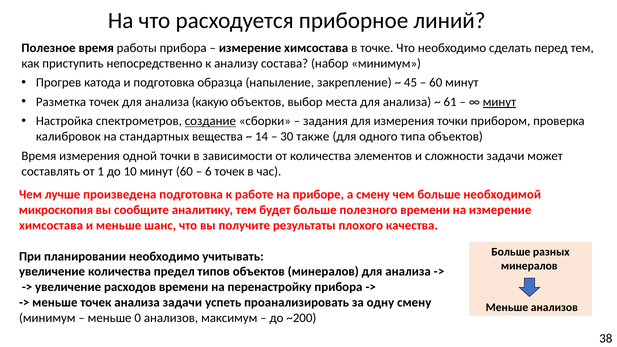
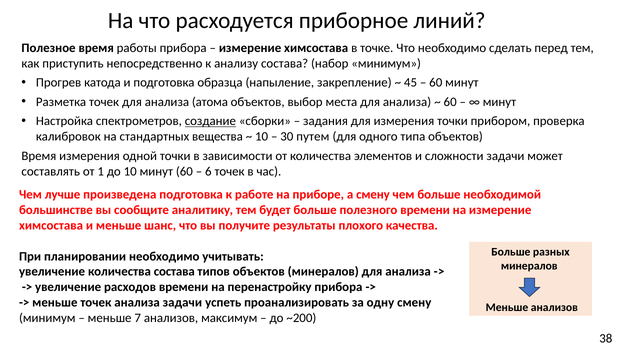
какую: какую -> атома (210, 102)
61: 61 -> 60 (450, 102)
минут underline: present -> none (499, 102)
14: 14 -> 10 (262, 137)
также: также -> путем (313, 137)
микроскопия: микроскопия -> большинстве (56, 210)
количества предел: предел -> состава (174, 272)
0: 0 -> 7 (138, 318)
